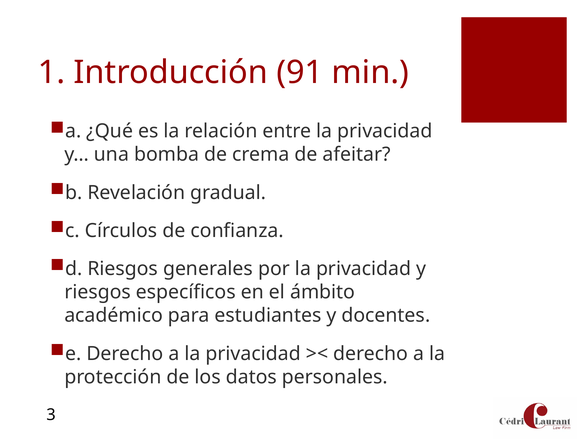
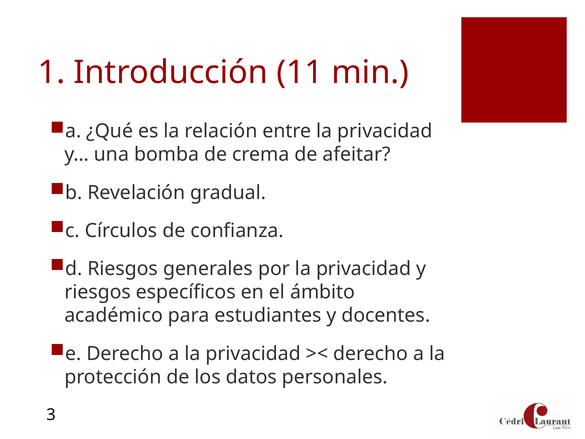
91: 91 -> 11 (300, 72)
